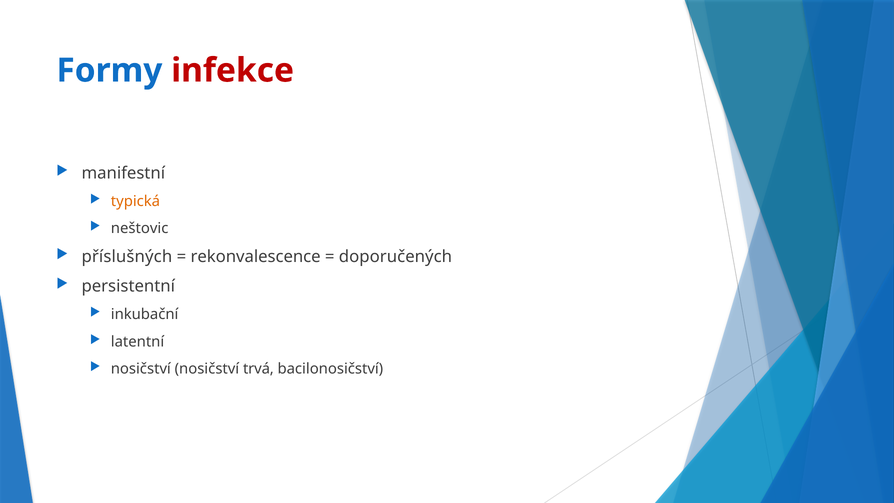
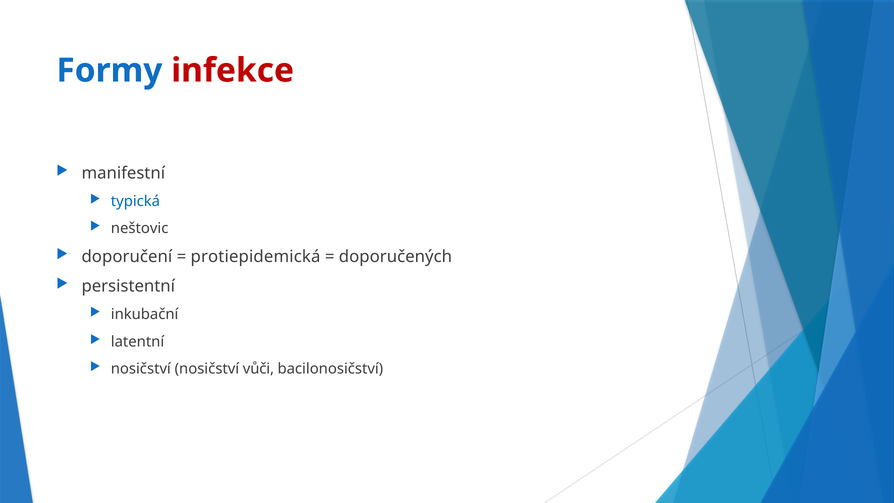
typická colour: orange -> blue (135, 201)
příslušných: příslušných -> doporučení (127, 257)
rekonvalescence: rekonvalescence -> protiepidemická (256, 257)
trvá: trvá -> vůči (258, 369)
